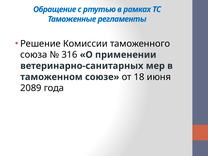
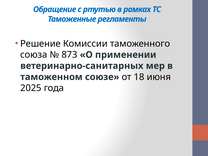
316: 316 -> 873 (69, 55)
2089: 2089 -> 2025 (31, 88)
